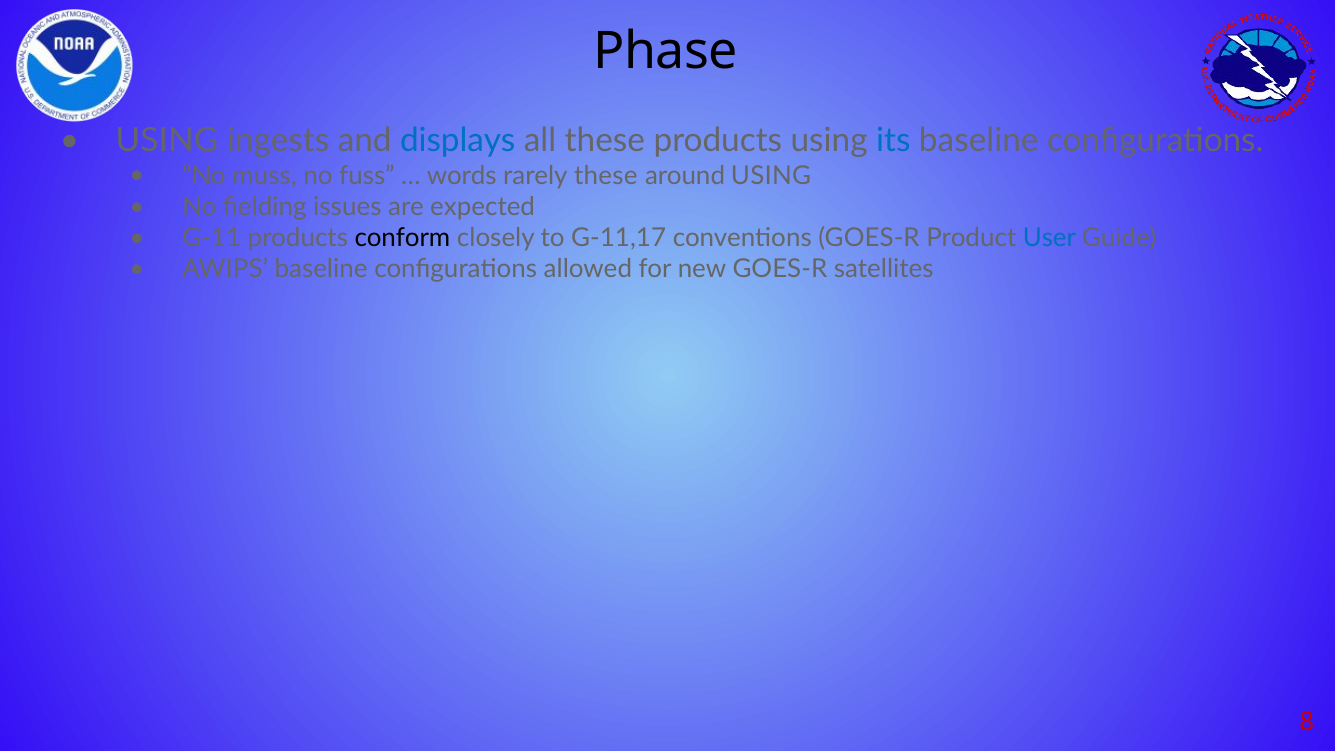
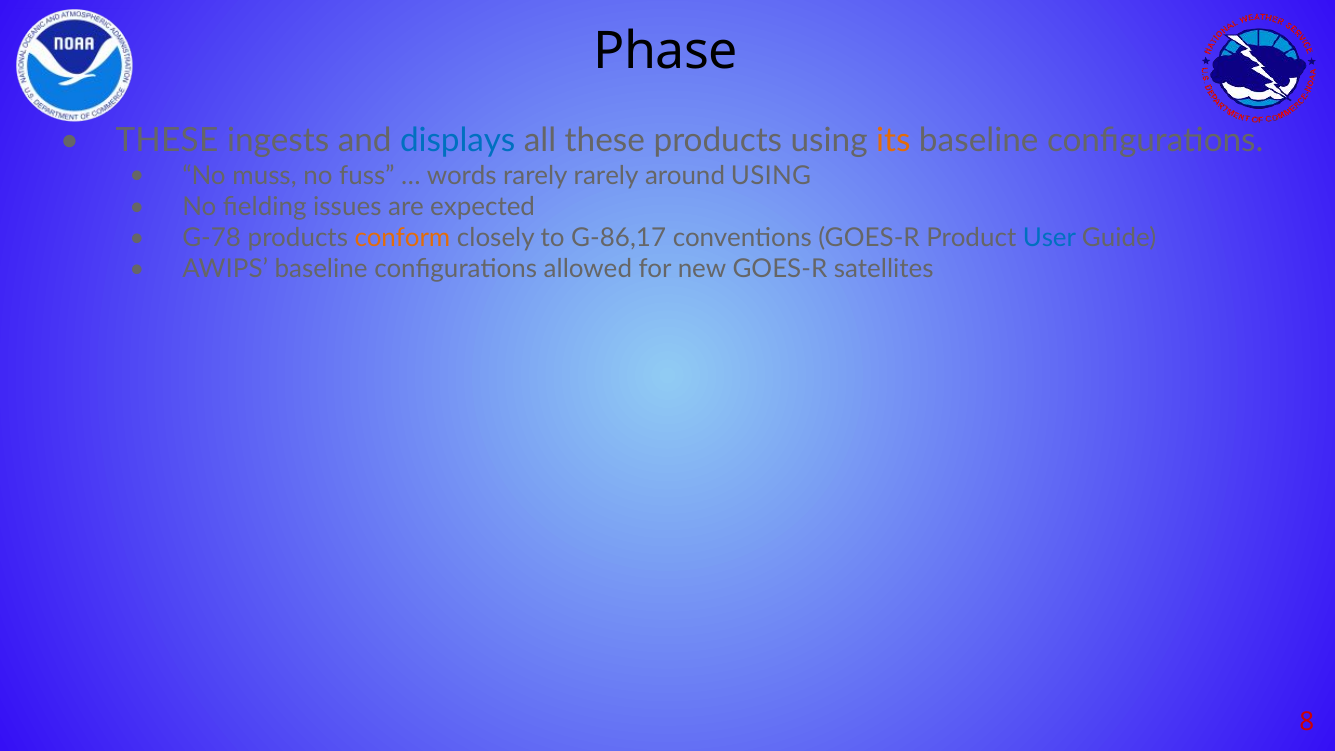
USING: USING -> THESE (167, 141)
its colour: blue -> orange (893, 141)
rarely these: these -> rarely (606, 176)
G-11: G-11 -> G-78 (212, 238)
conform colour: black -> orange (402, 238)
G-11,17: G-11,17 -> G-86,17 (619, 238)
